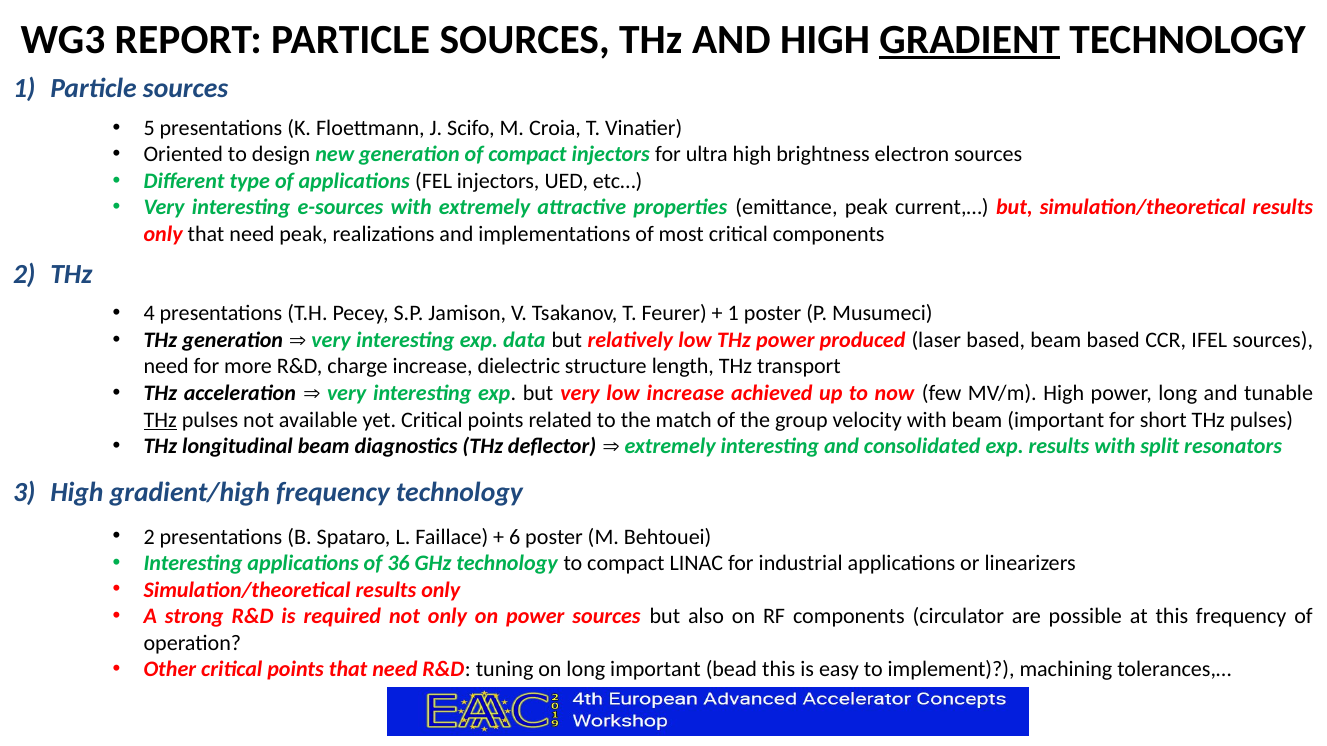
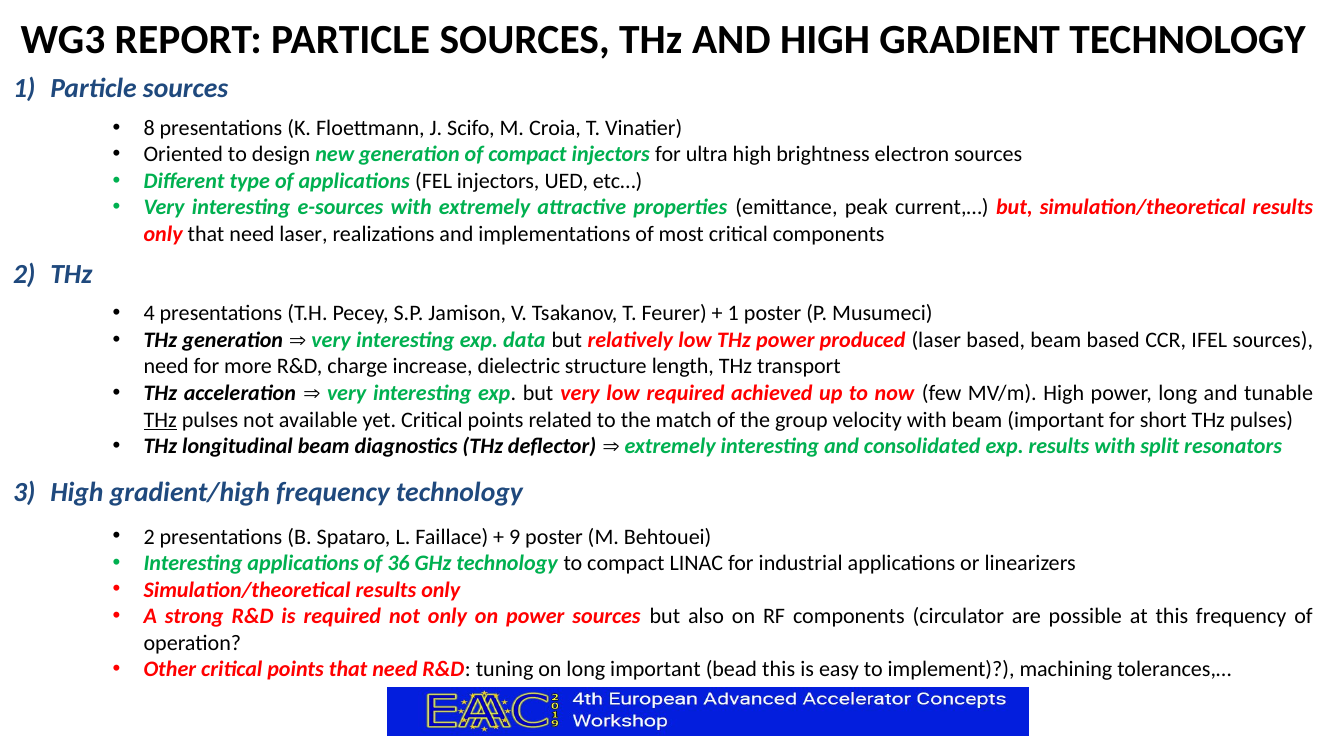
GRADIENT underline: present -> none (970, 40)
5: 5 -> 8 (149, 128)
need peak: peak -> laser (304, 234)
low increase: increase -> required (686, 393)
6: 6 -> 9 (515, 537)
